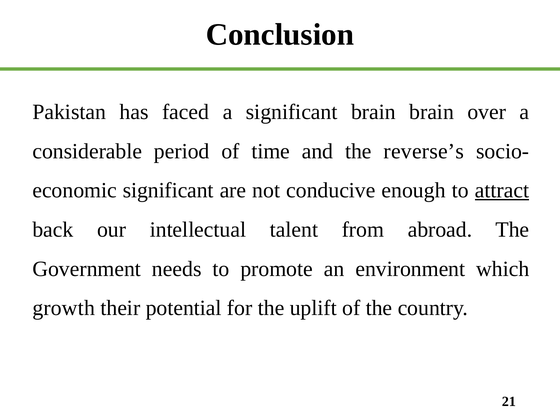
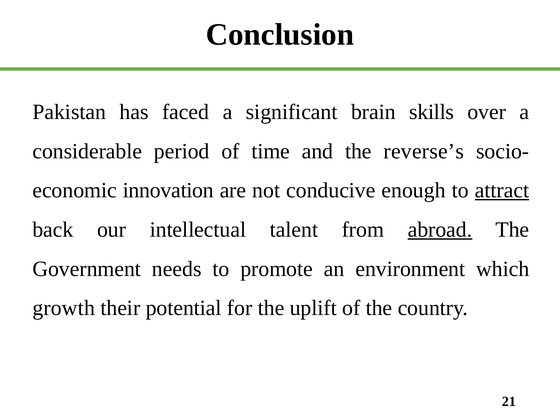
brain brain: brain -> skills (432, 112)
significant: significant -> innovation (168, 190)
abroad underline: none -> present (440, 230)
